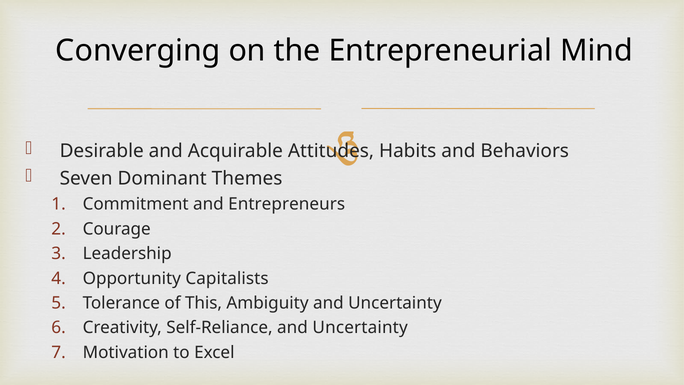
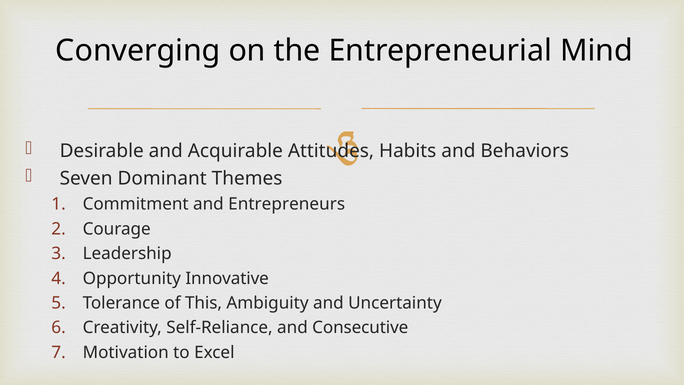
Capitalists: Capitalists -> Innovative (227, 278)
Self-Reliance and Uncertainty: Uncertainty -> Consecutive (360, 328)
